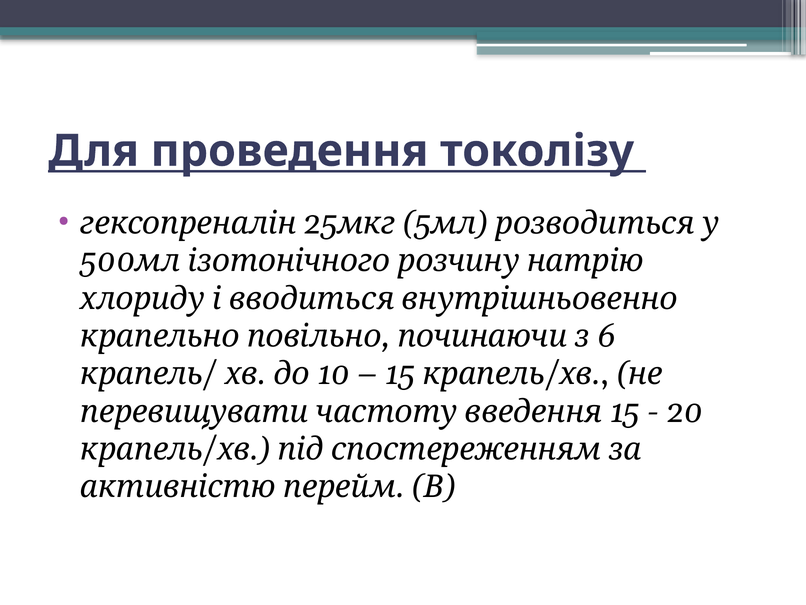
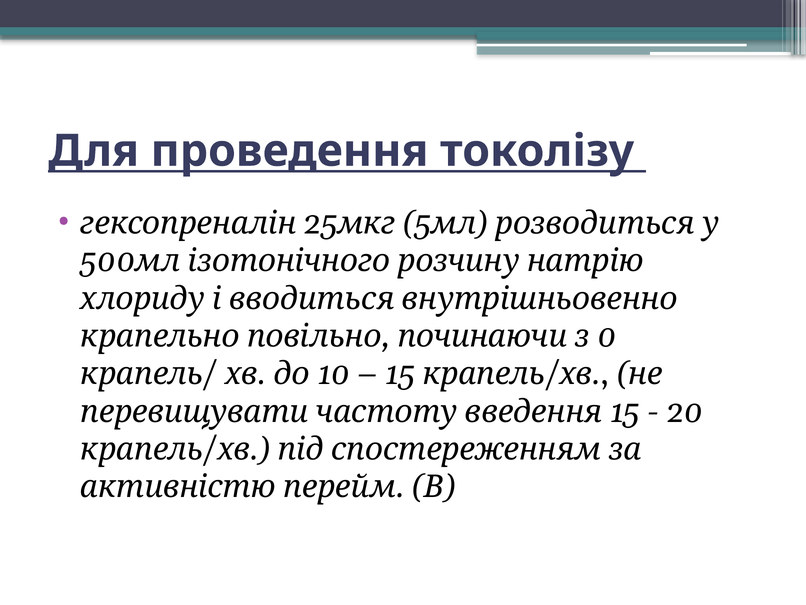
6: 6 -> 0 (607, 336)
